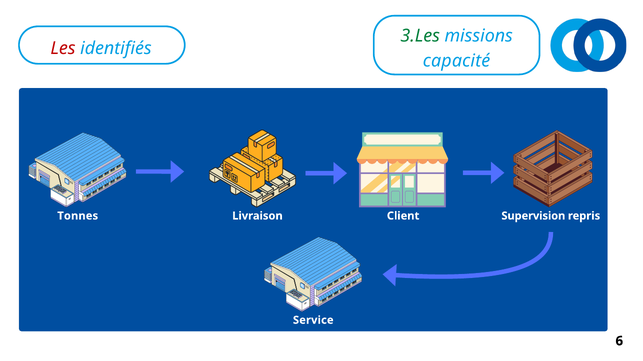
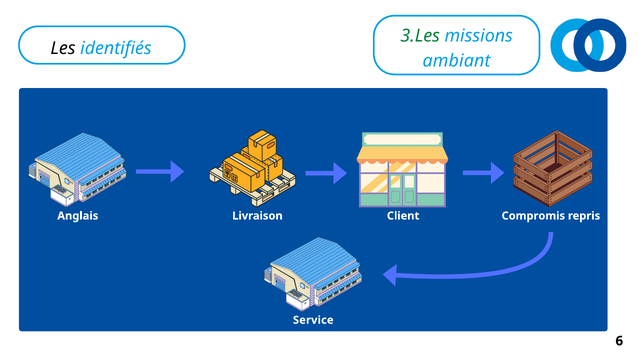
Les colour: red -> black (63, 48)
capacité: capacité -> ambiant (457, 61)
Tonnes: Tonnes -> Anglais (78, 216)
Supervision: Supervision -> Compromis (533, 216)
